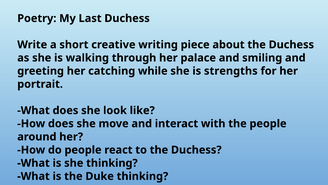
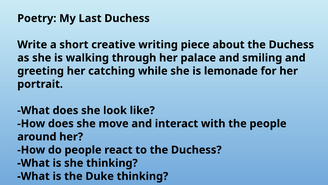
strengths: strengths -> lemonade (231, 71)
